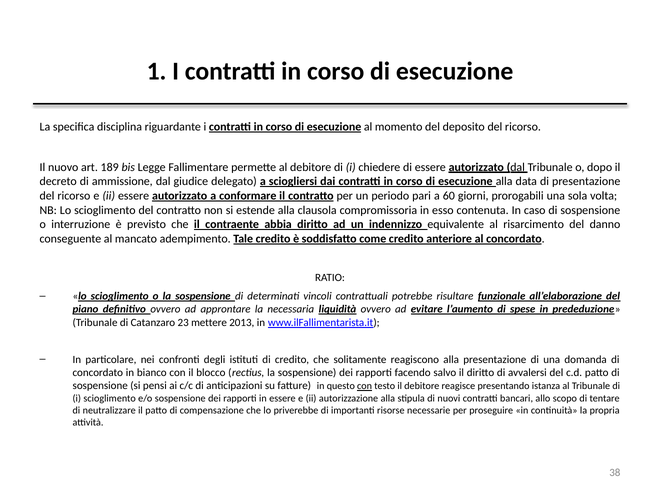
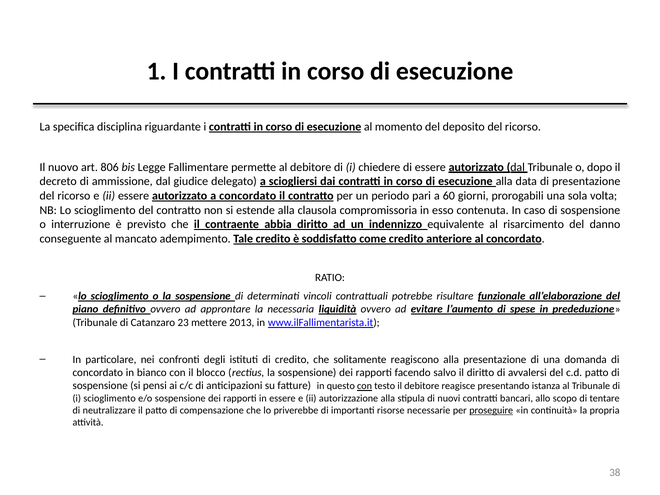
189: 189 -> 806 (110, 167)
a conformare: conformare -> concordato (248, 196)
proseguire underline: none -> present (491, 411)
